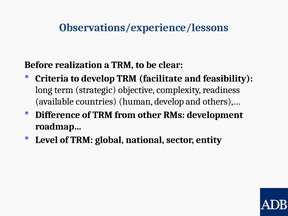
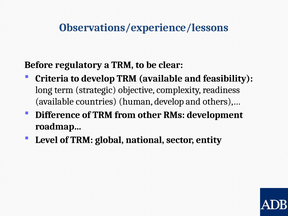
realization: realization -> regulatory (79, 65)
TRM facilitate: facilitate -> available (161, 78)
